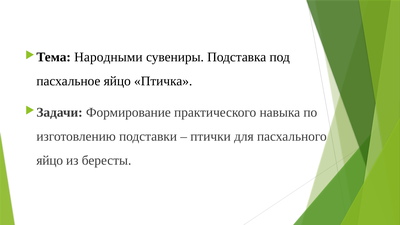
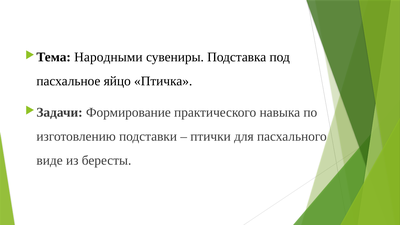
яйцо: яйцо -> виде (50, 161)
